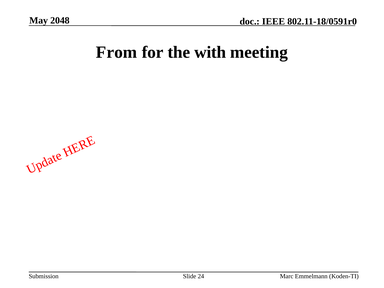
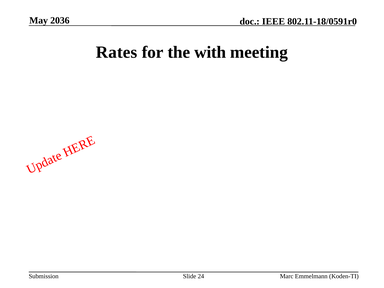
2048: 2048 -> 2036 (60, 20)
From: From -> Rates (117, 52)
